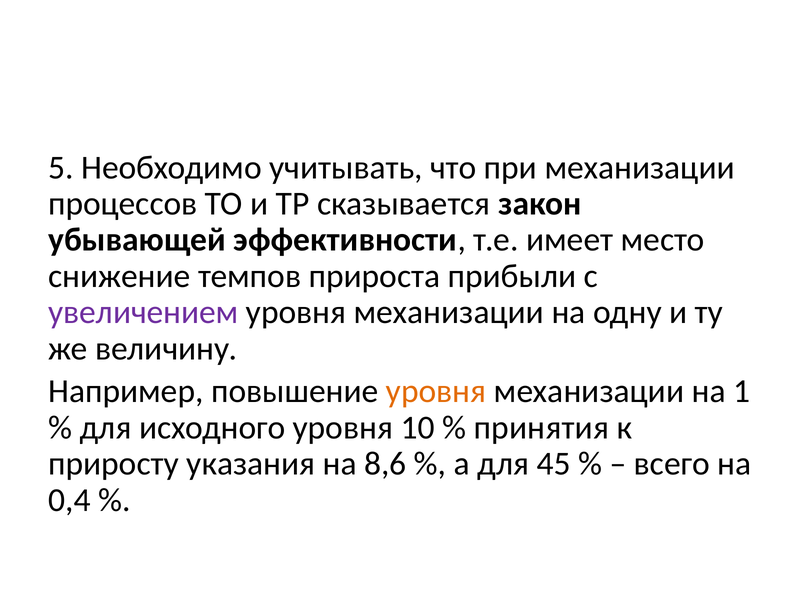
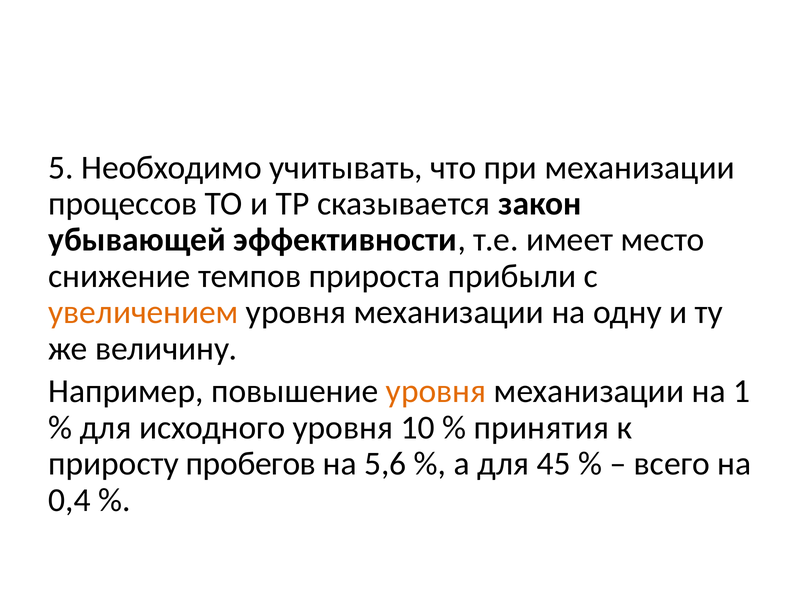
увеличением colour: purple -> orange (143, 312)
указания: указания -> пробегов (251, 464)
8,6: 8,6 -> 5,6 (385, 464)
